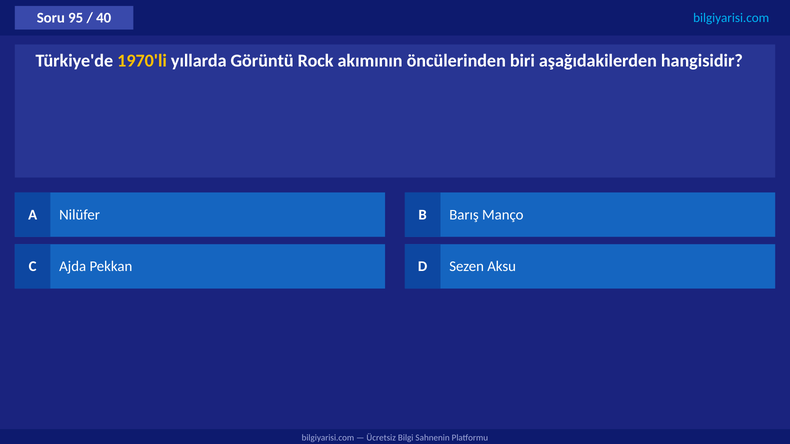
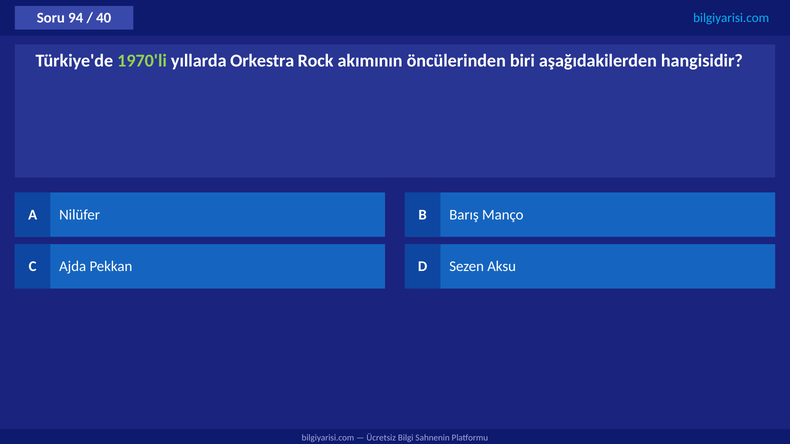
95: 95 -> 94 (76, 18)
1970'li colour: yellow -> light green (142, 61)
Görüntü: Görüntü -> Orkestra (262, 61)
